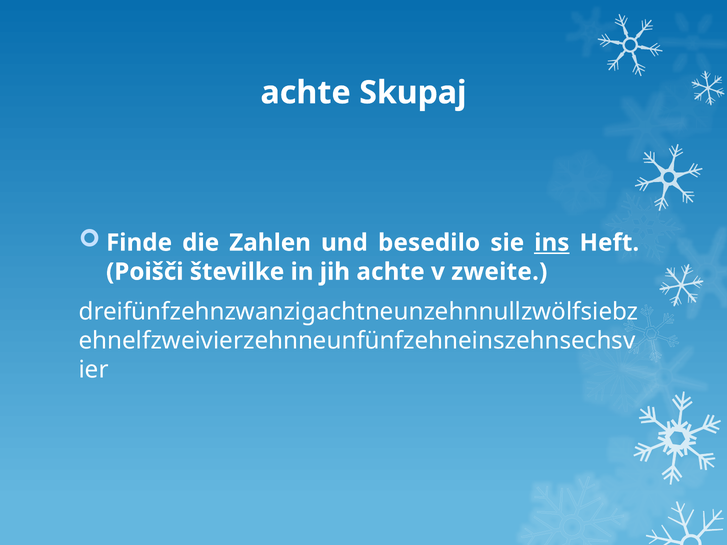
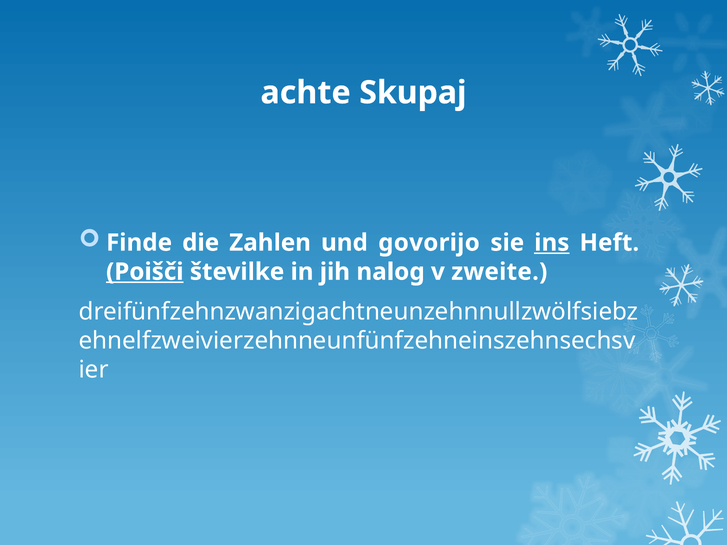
besedilo: besedilo -> govorijo (429, 243)
Poišči underline: none -> present (145, 272)
jih achte: achte -> nalog (391, 272)
